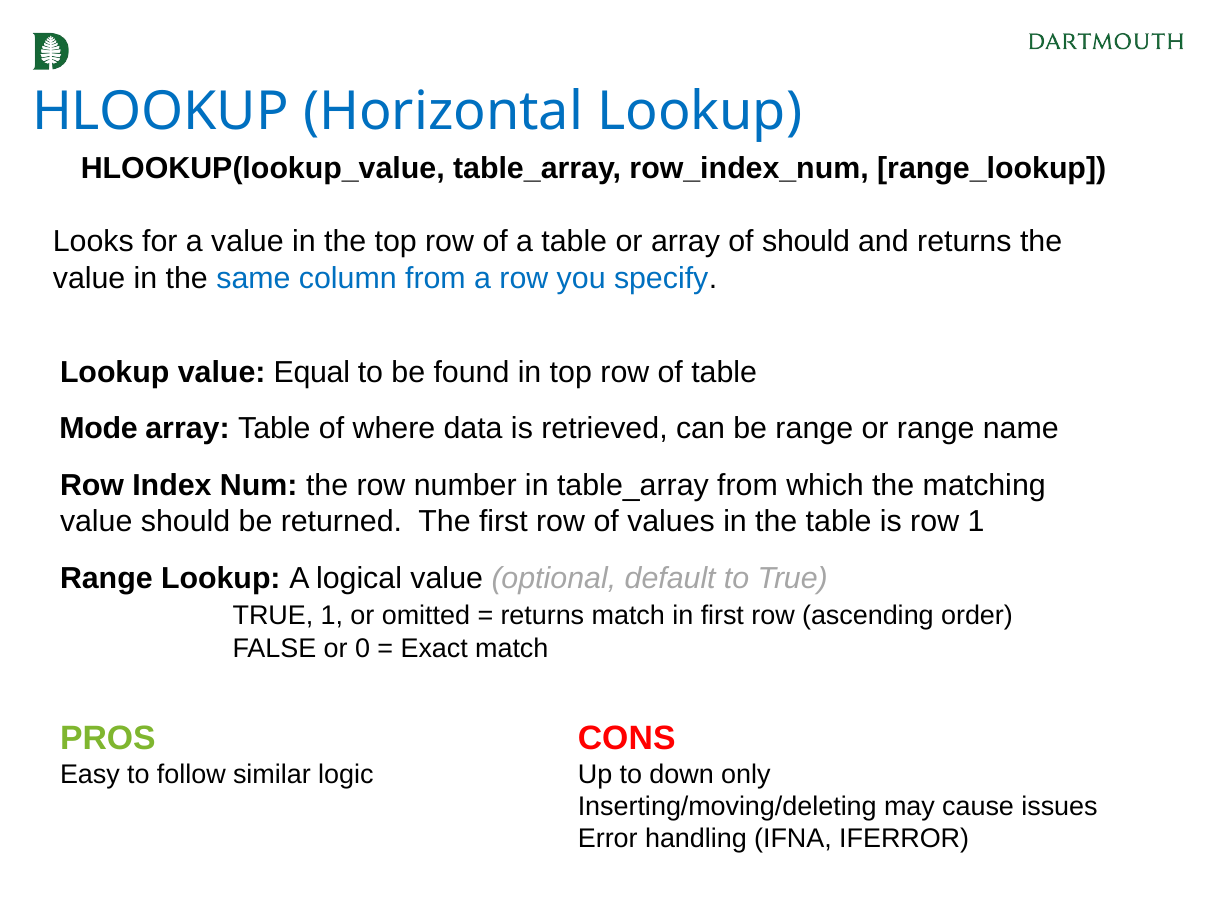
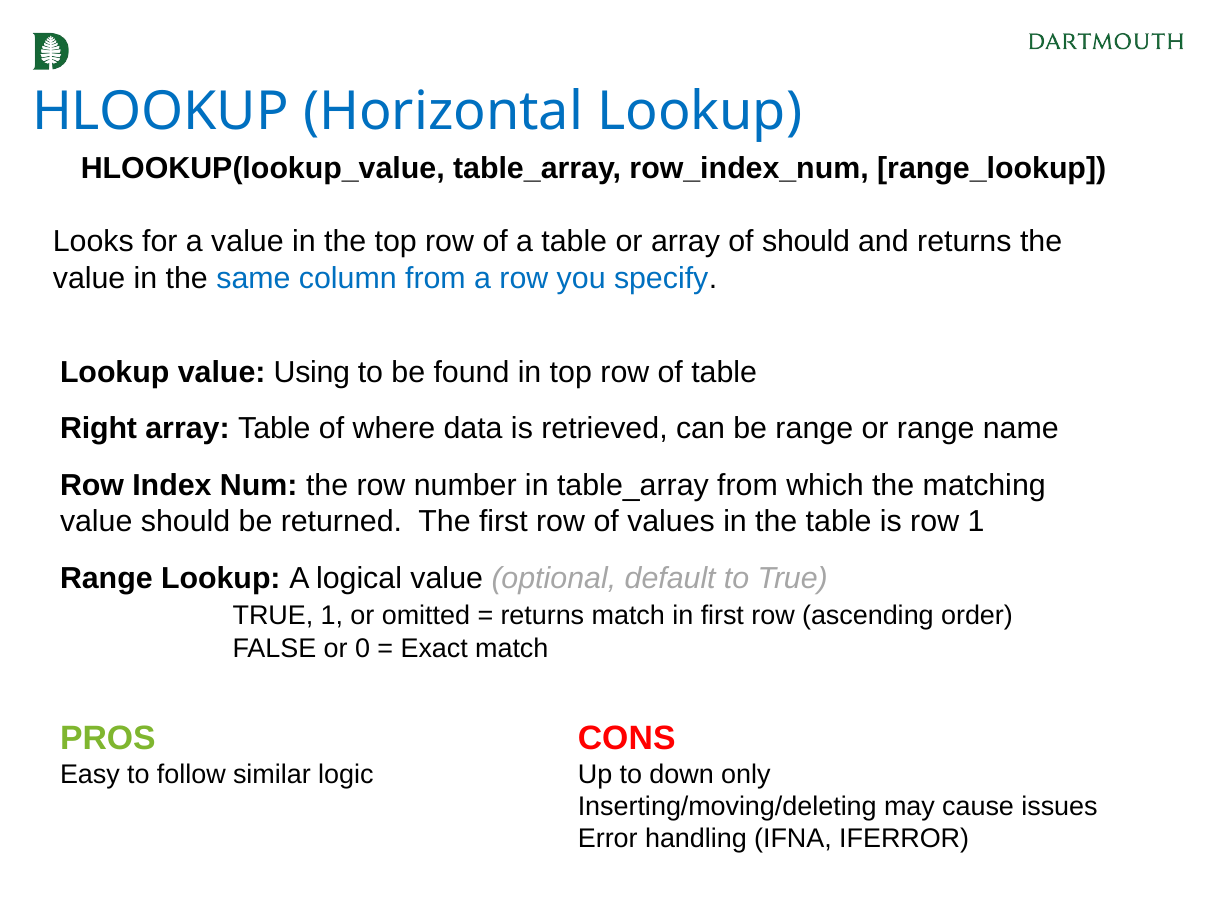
Equal: Equal -> Using (312, 372)
Mode: Mode -> Right (99, 429)
